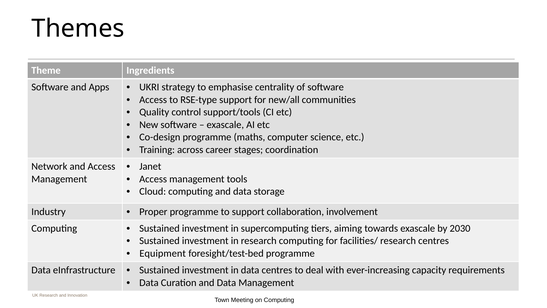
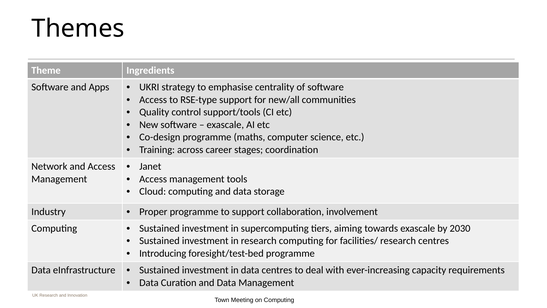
Equipment: Equipment -> Introducing (163, 253)
